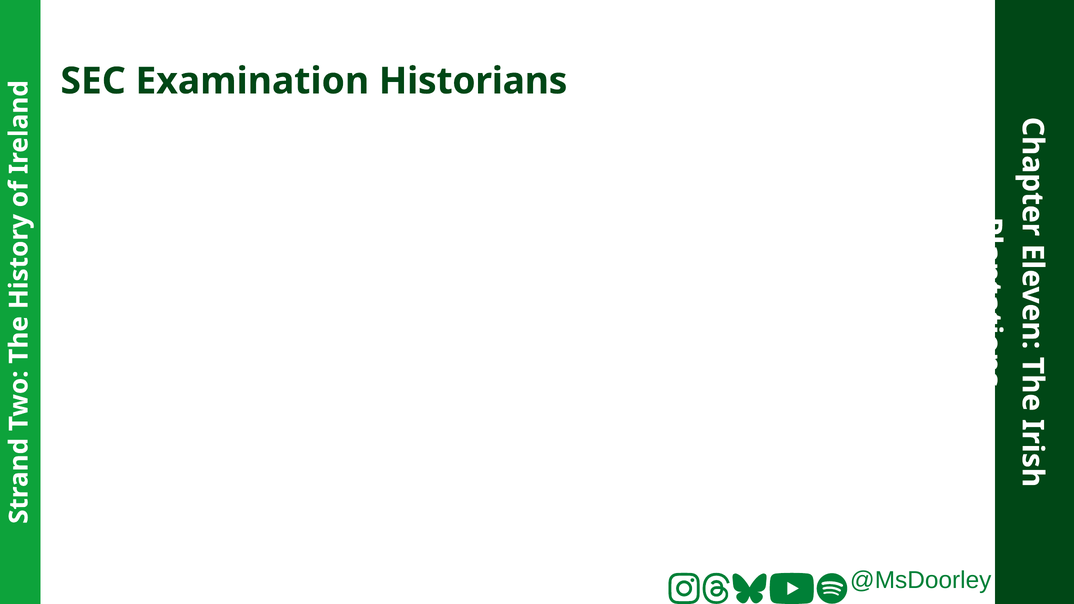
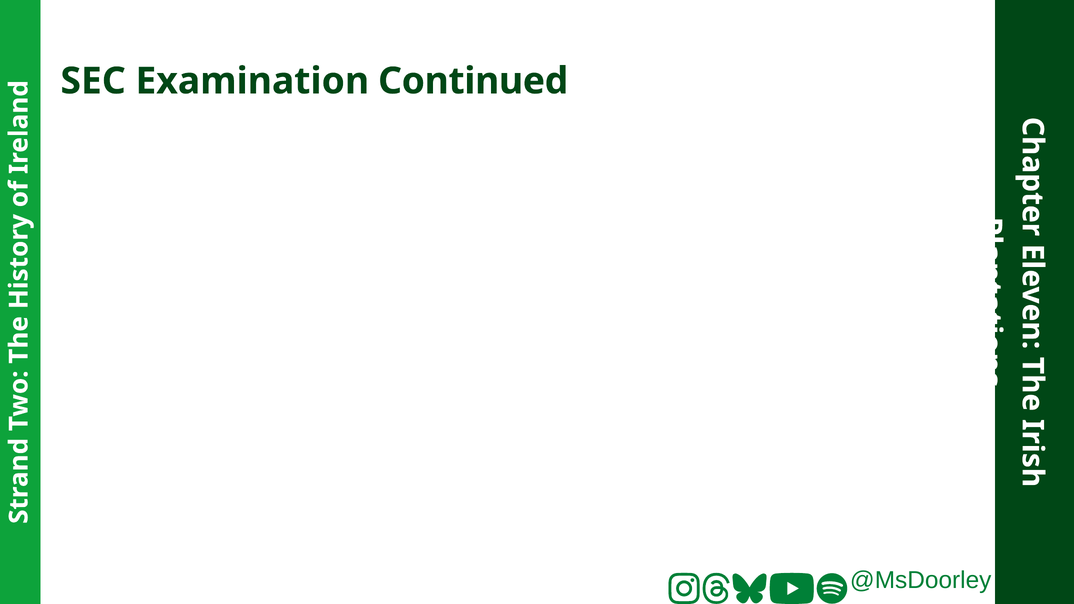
Historians: Historians -> Continued (473, 81)
